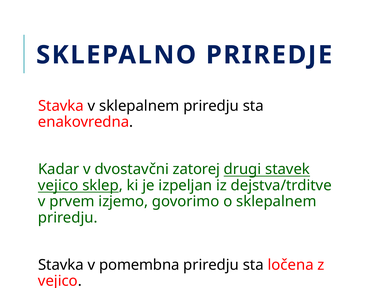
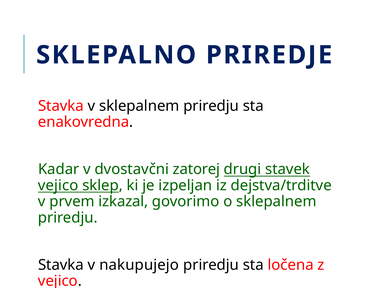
izjemo: izjemo -> izkazal (123, 201)
pomembna: pomembna -> nakupujejo (139, 265)
